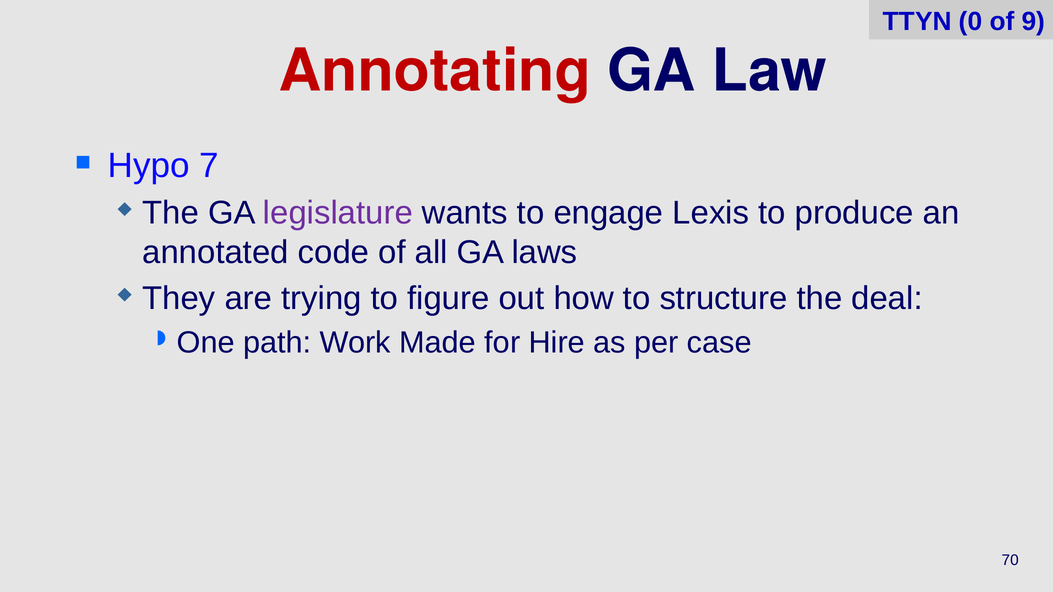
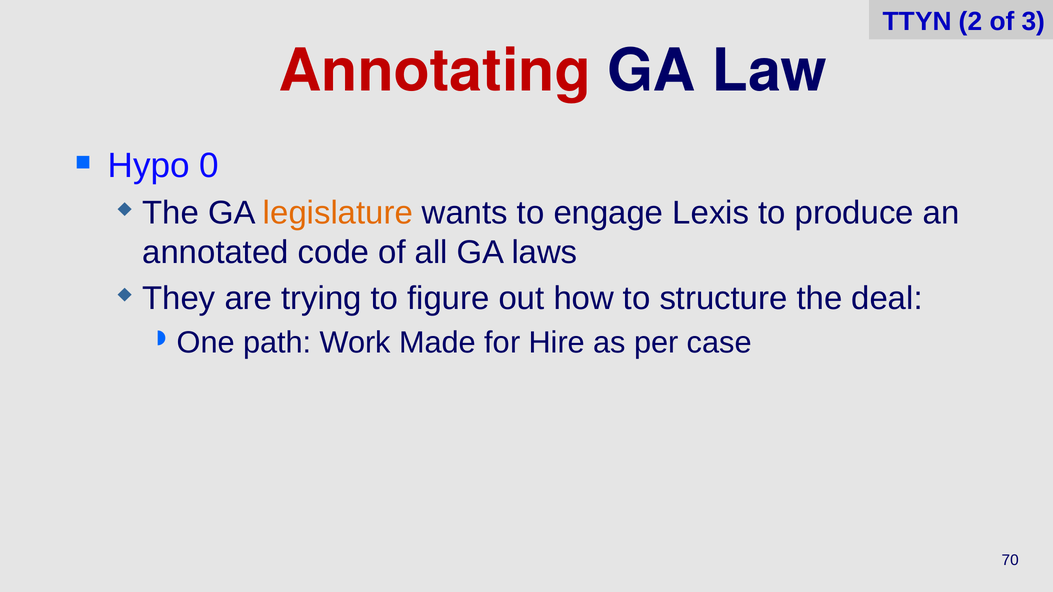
0: 0 -> 2 (971, 21)
9: 9 -> 3 (1033, 21)
7: 7 -> 0 (209, 166)
legislature colour: purple -> orange (338, 213)
